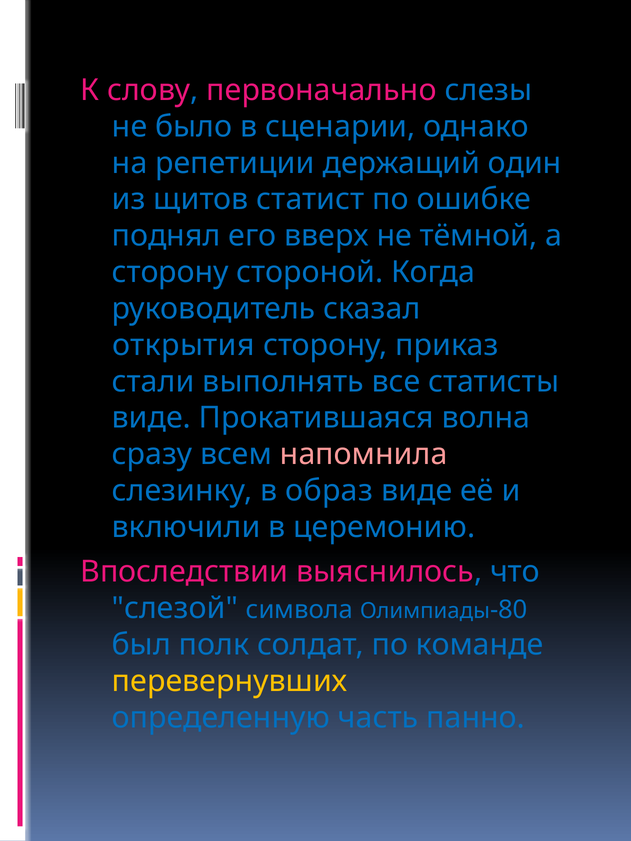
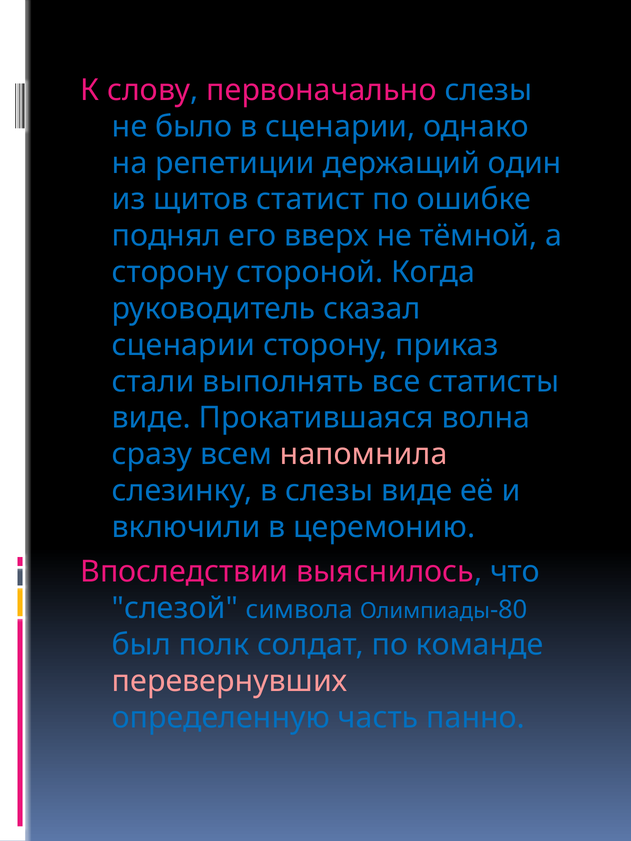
открытия: открытия -> сценарии (183, 345)
в образ: образ -> слезы (329, 491)
перевернувших colour: yellow -> pink (230, 681)
